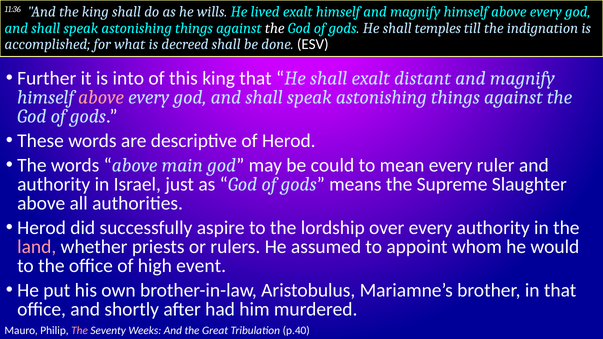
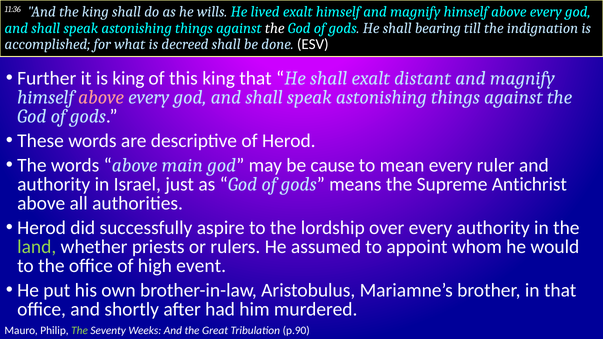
temples: temples -> bearing (438, 28)
is into: into -> king (128, 79)
could: could -> cause (333, 166)
Slaughter: Slaughter -> Antichrist (529, 185)
land colour: pink -> light green (37, 247)
The colour: pink -> light green (80, 331)
p.40: p.40 -> p.90 (296, 331)
